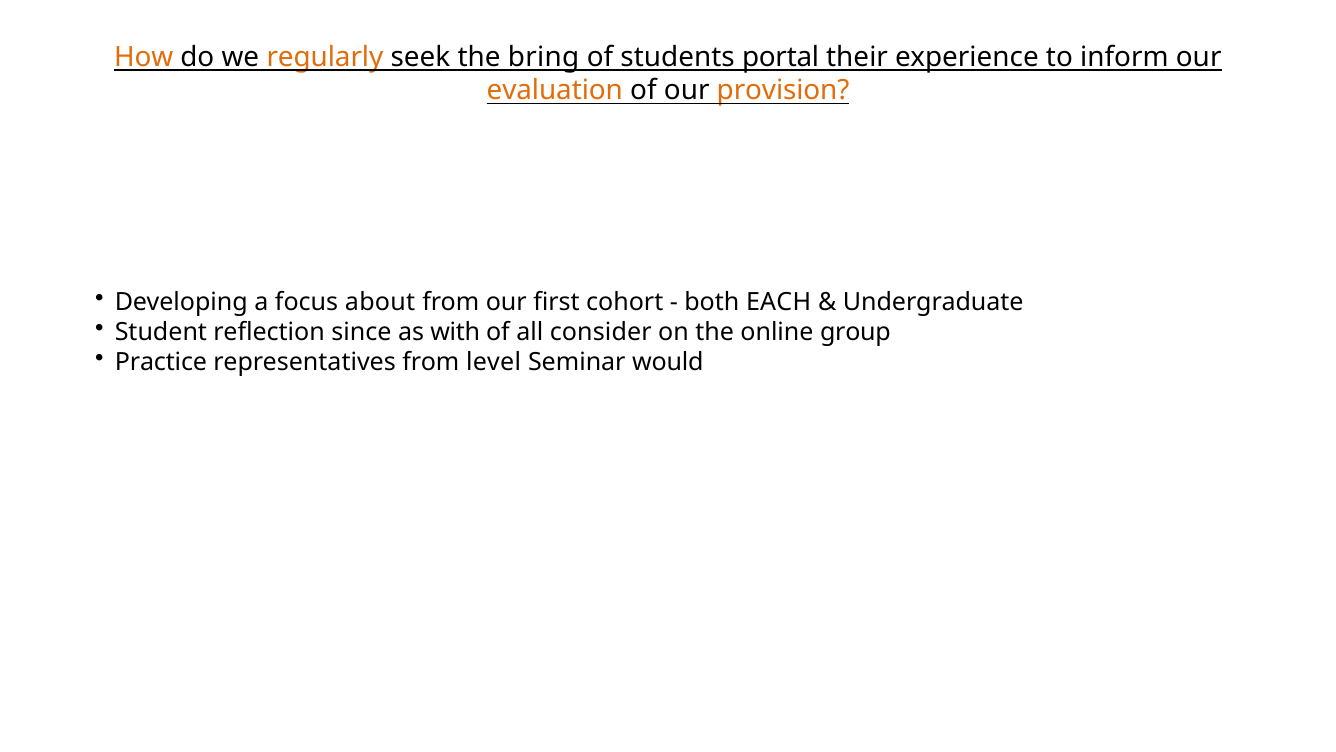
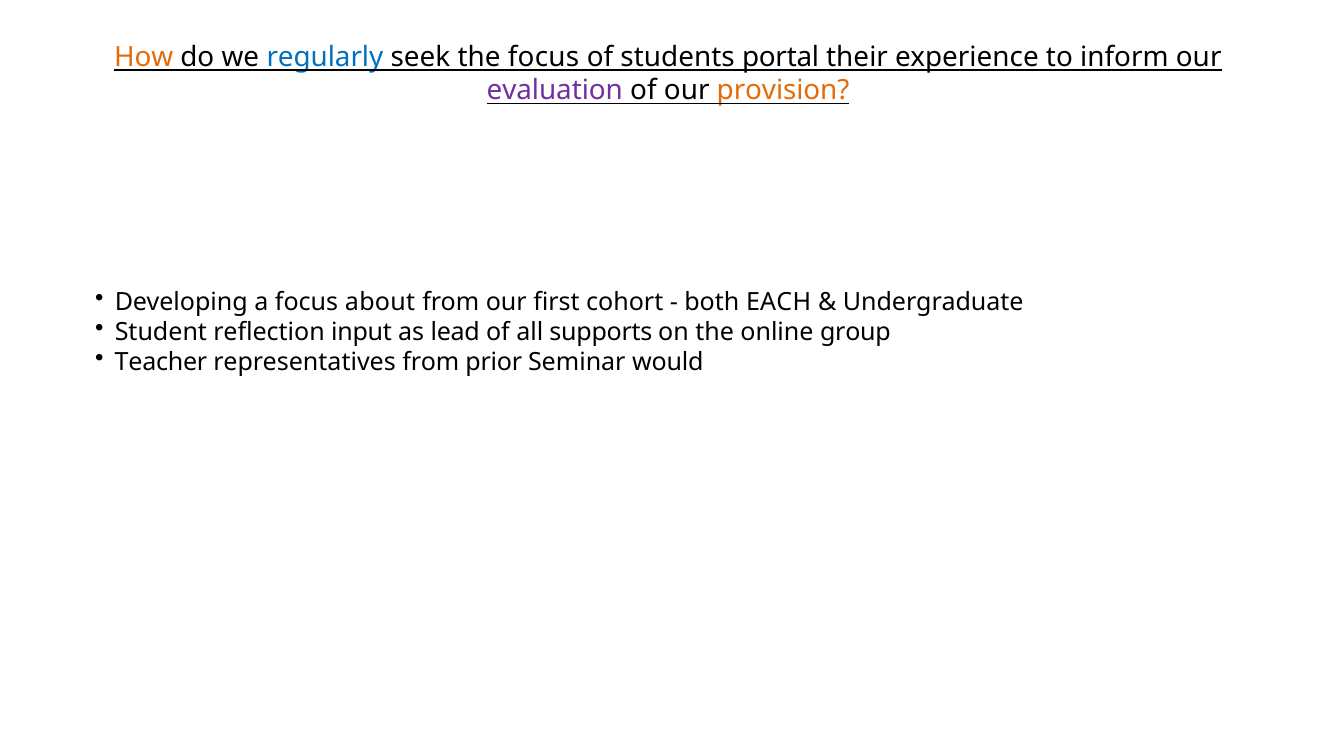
regularly colour: orange -> blue (325, 57)
the bring: bring -> focus (544, 57)
evaluation colour: orange -> purple (555, 91)
since: since -> input (362, 332)
with: with -> lead (455, 332)
consider: consider -> supports (601, 332)
Practice: Practice -> Teacher (161, 362)
level: level -> prior (494, 362)
